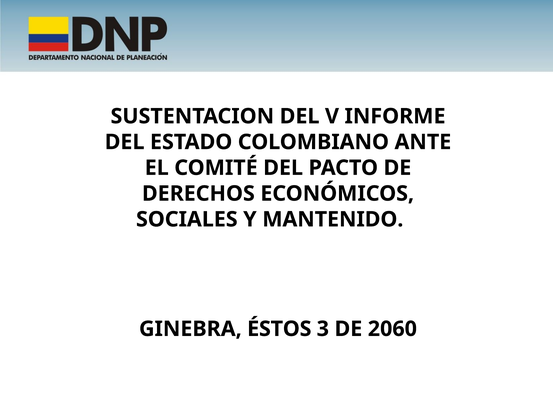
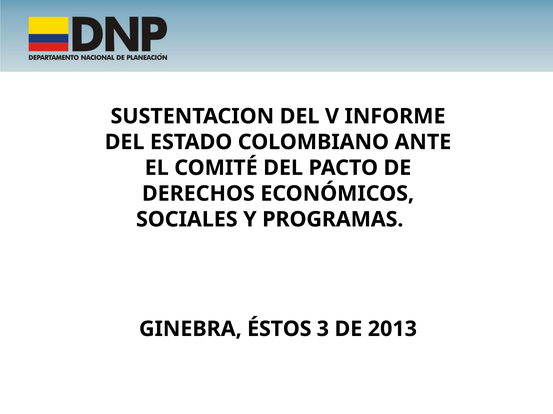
MANTENIDO: MANTENIDO -> PROGRAMAS (333, 220)
2060: 2060 -> 2013 (392, 329)
